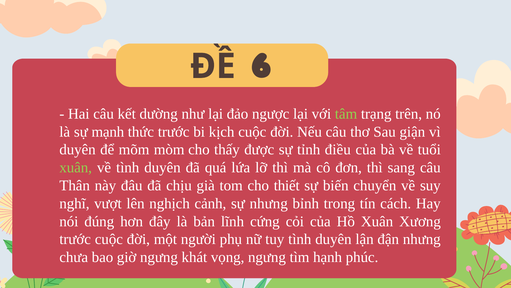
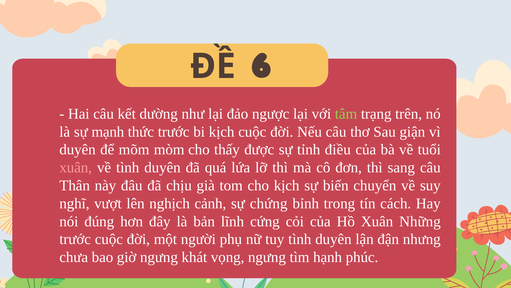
xuân colour: light green -> pink (76, 167)
cho thiết: thiết -> kịch (287, 185)
sự nhưng: nhưng -> chứng (269, 203)
Xương: Xương -> Những (420, 221)
